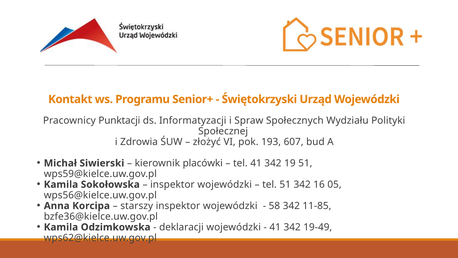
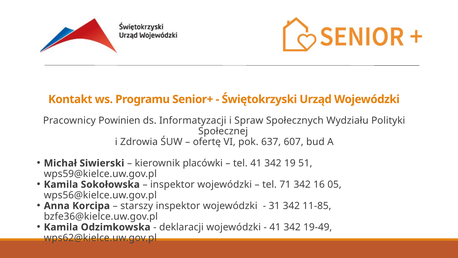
Punktacji: Punktacji -> Powinien (119, 120)
złożyć: złożyć -> ofertę (207, 142)
193: 193 -> 637 (271, 142)
tel 51: 51 -> 71 (285, 184)
58: 58 -> 31 (274, 206)
